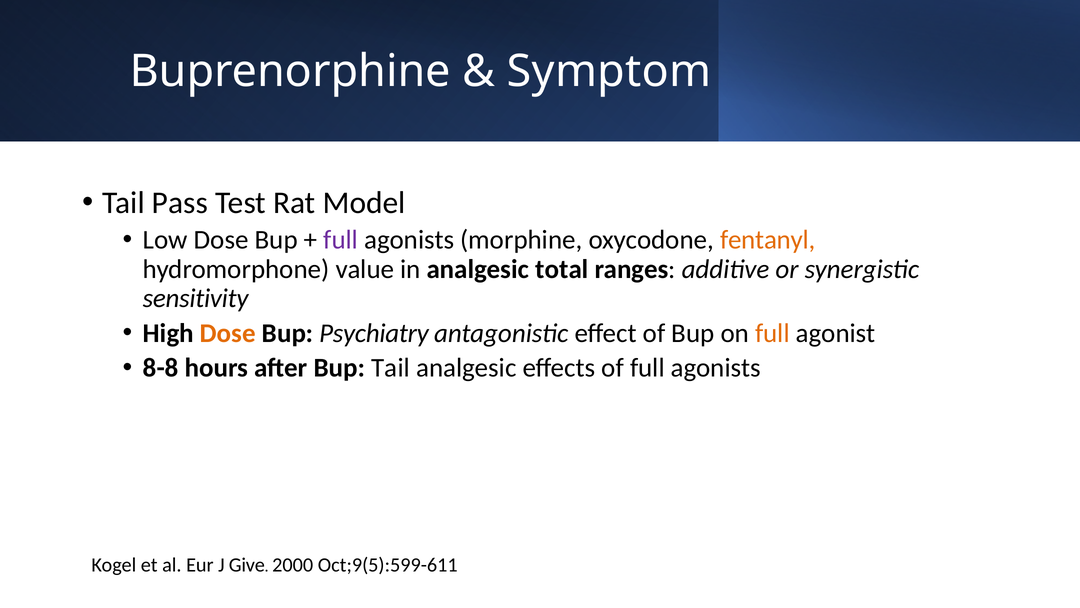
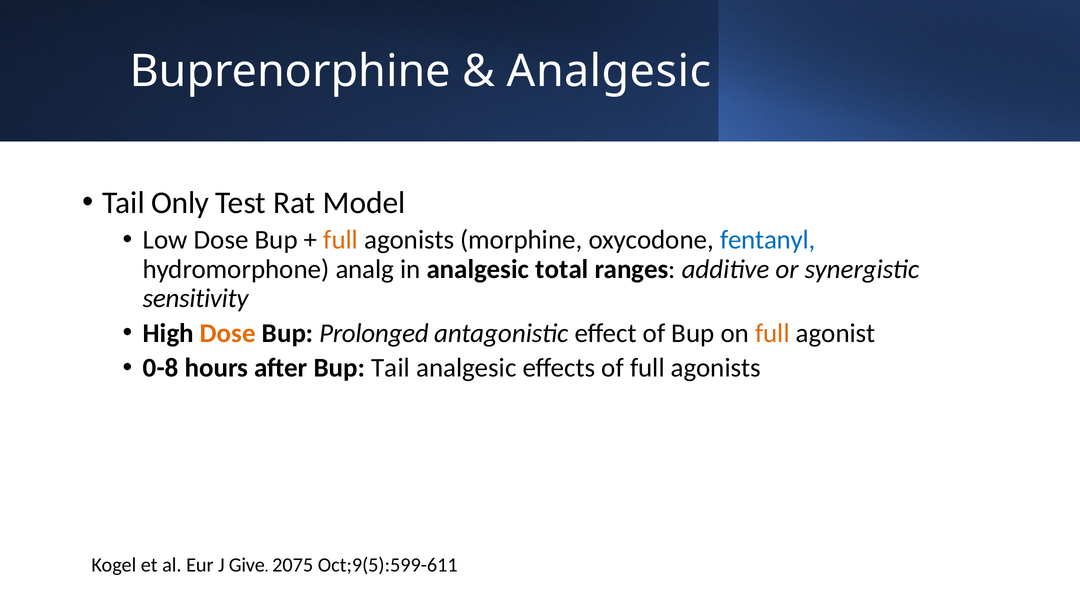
Symptom: Symptom -> Analgesic (609, 72)
Pass: Pass -> Only (180, 203)
full colour: purple -> orange (341, 240)
fentanyl colour: orange -> blue (768, 240)
value: value -> analg (365, 269)
Psychiatry: Psychiatry -> Prolonged (374, 333)
8-8: 8-8 -> 0-8 (161, 368)
2000: 2000 -> 2075 (293, 565)
